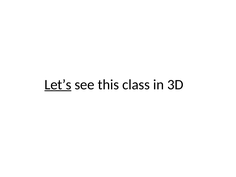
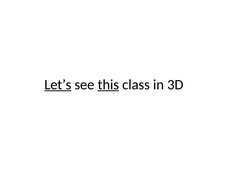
this underline: none -> present (108, 85)
